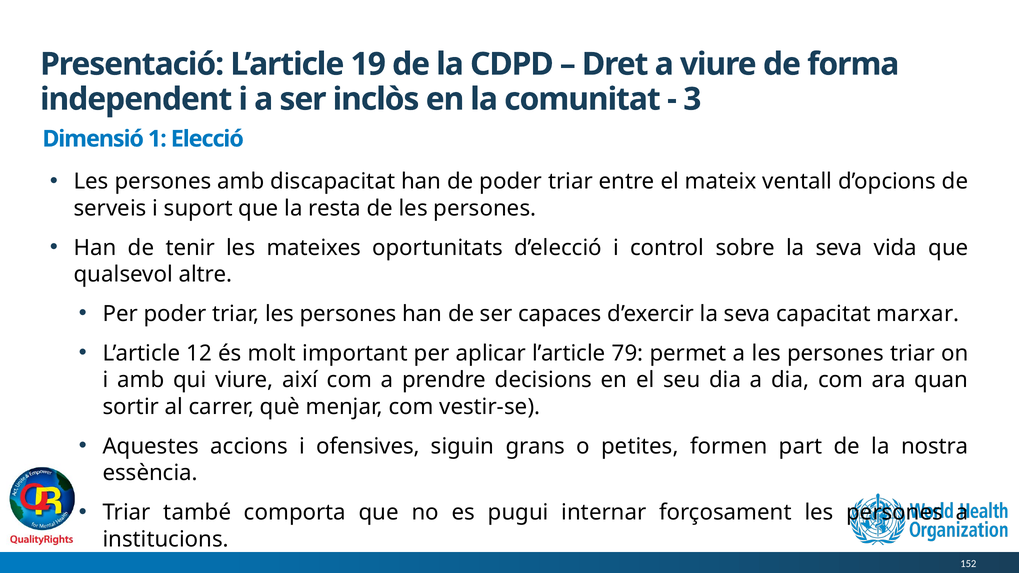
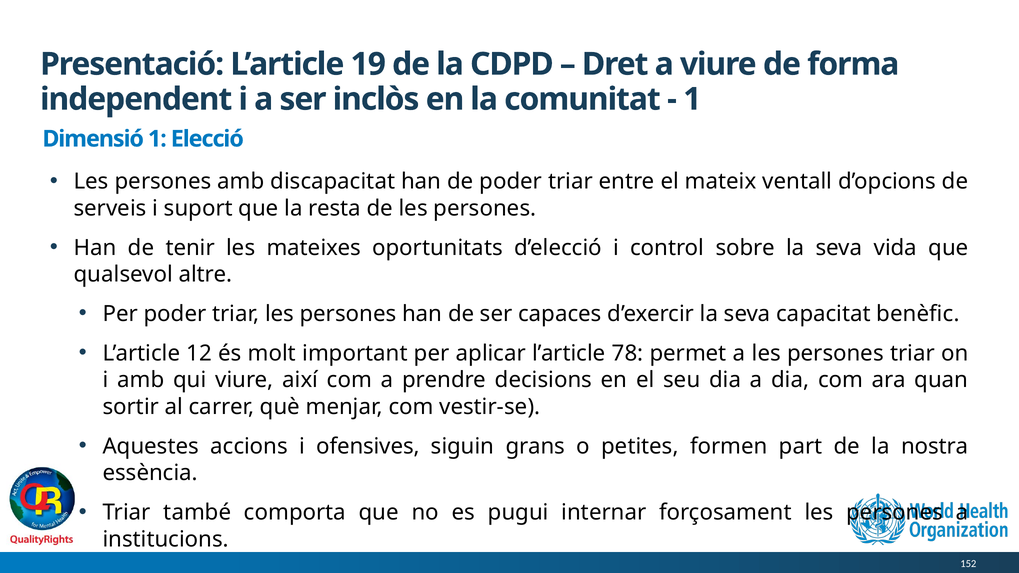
3: 3 -> 1 (692, 99)
marxar: marxar -> benèfic (918, 314)
79: 79 -> 78 (628, 353)
